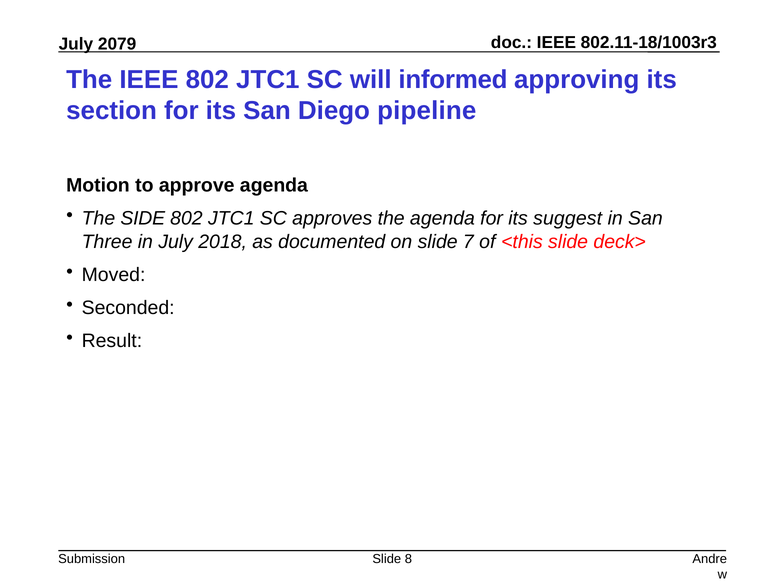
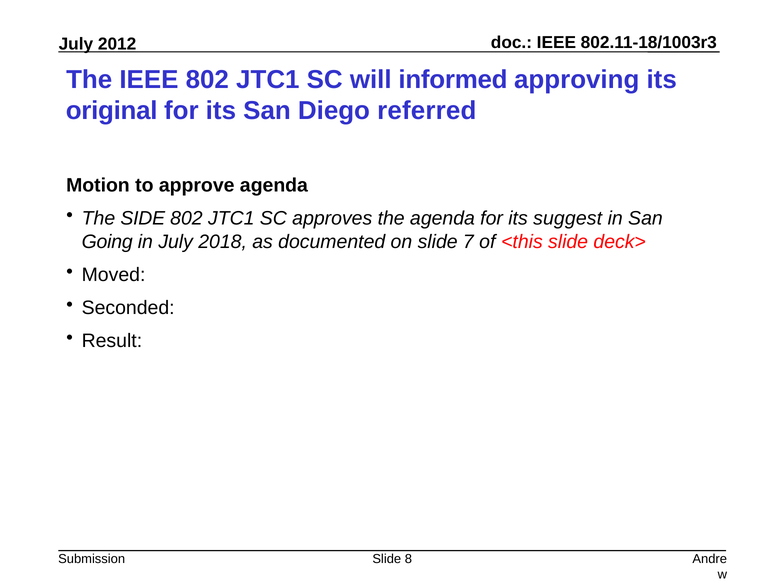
2079: 2079 -> 2012 (117, 44)
section: section -> original (112, 111)
pipeline: pipeline -> referred (427, 111)
Three: Three -> Going (107, 242)
